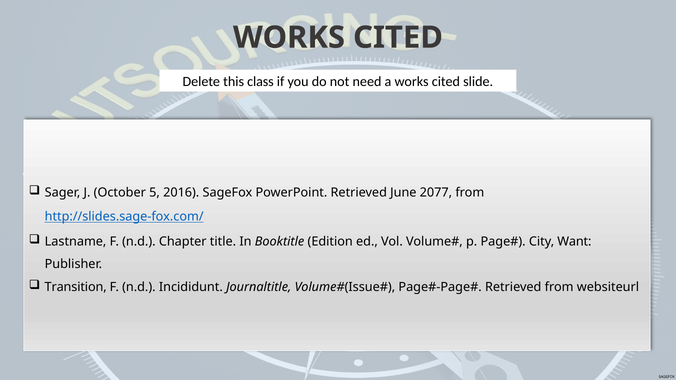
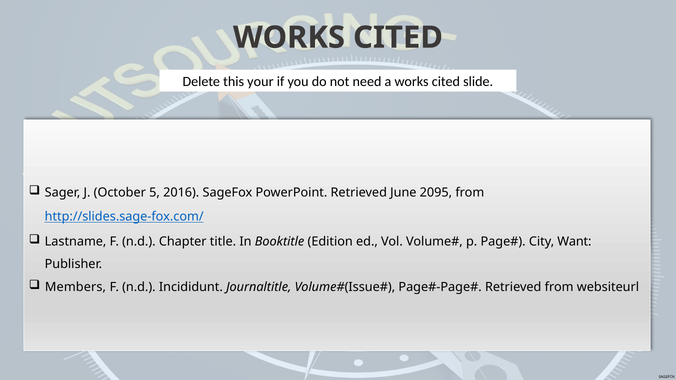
class: class -> your (260, 82)
2077: 2077 -> 2095 (436, 193)
Transition: Transition -> Members (75, 287)
